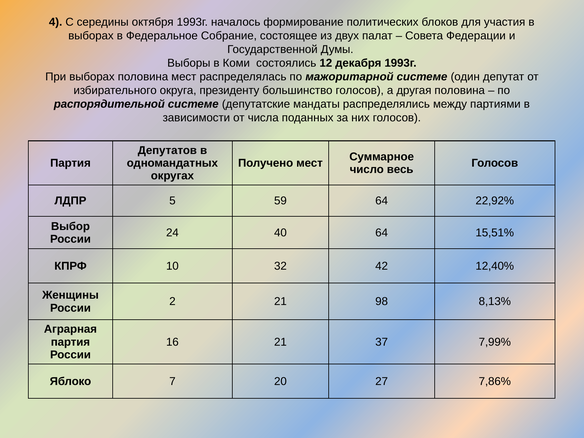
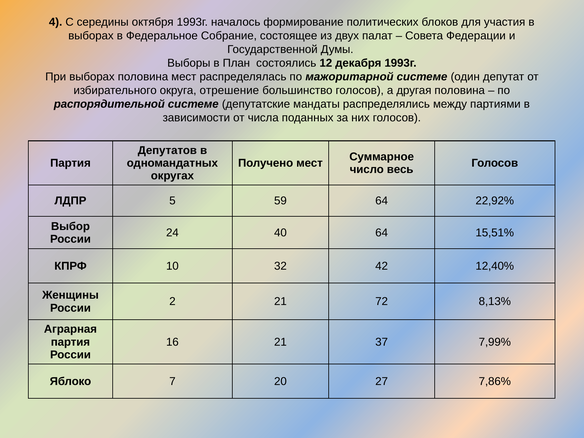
Коми: Коми -> План (236, 63)
президенту: президенту -> отрешение (229, 90)
98: 98 -> 72 (382, 302)
